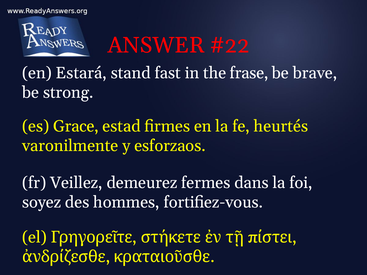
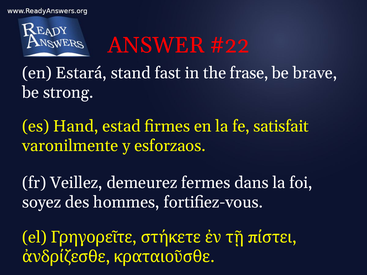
Grace: Grace -> Hand (76, 126)
heurtés: heurtés -> satisfait (281, 126)
